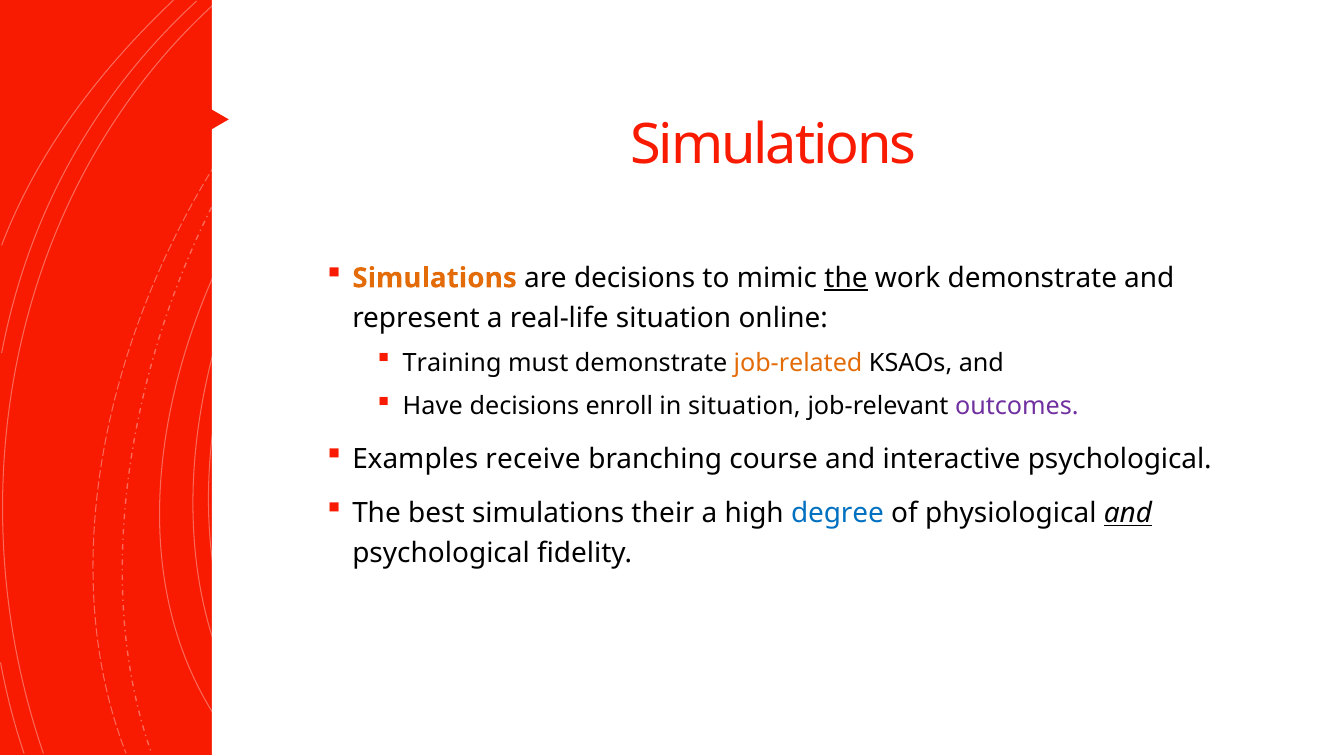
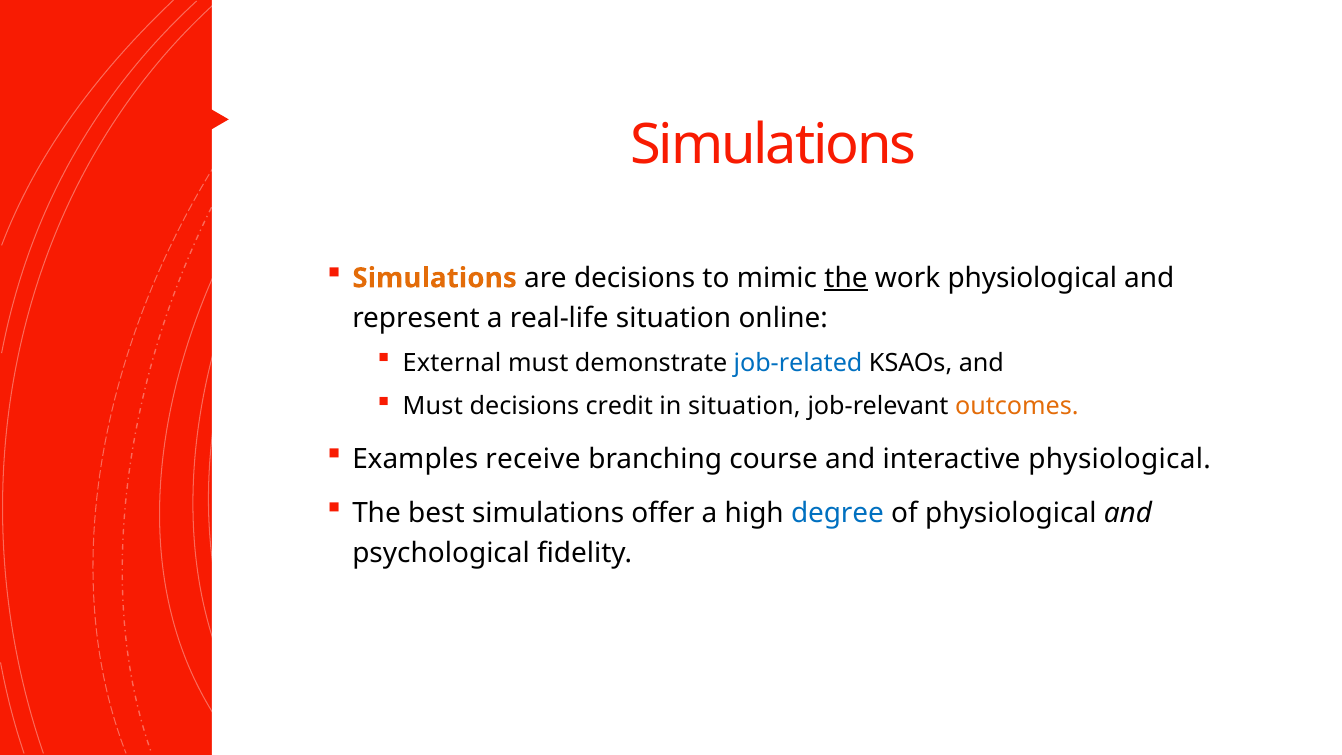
work demonstrate: demonstrate -> physiological (1032, 278)
Training: Training -> External (452, 363)
job-related colour: orange -> blue (798, 363)
Have: Have -> Must (433, 406)
enroll: enroll -> credit (619, 406)
outcomes colour: purple -> orange (1017, 406)
interactive psychological: psychological -> physiological (1120, 459)
their: their -> offer (663, 513)
and underline: present -> none (1128, 513)
